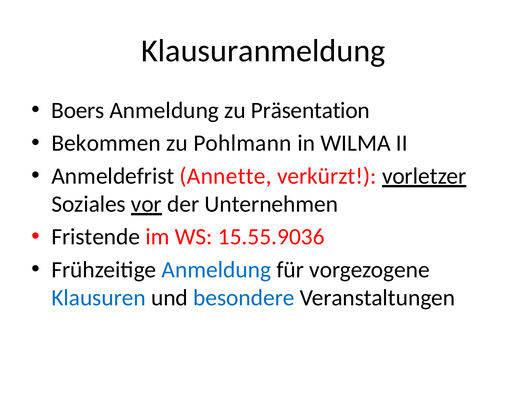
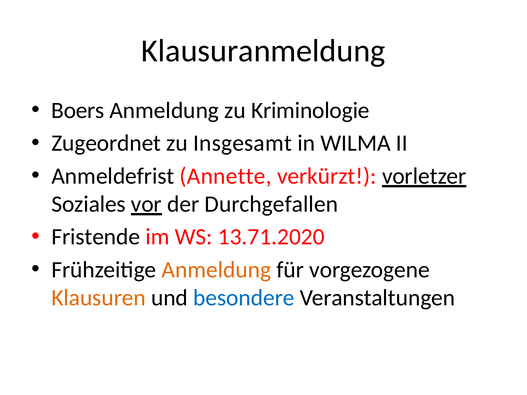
Präsentation: Präsentation -> Kriminologie (310, 111)
Bekommen: Bekommen -> Zugeordnet (106, 143)
Pohlmann: Pohlmann -> Insgesamt (242, 143)
Unternehmen: Unternehmen -> Durchgefallen (271, 204)
15.55.9036: 15.55.9036 -> 13.71.2020 (271, 237)
Anmeldung colour: blue -> orange (216, 270)
Klausuren colour: blue -> orange (99, 298)
